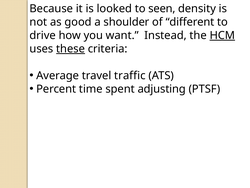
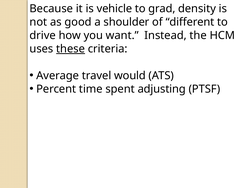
looked: looked -> vehicle (114, 9)
seen: seen -> grad (162, 9)
HCM underline: present -> none (222, 35)
traffic: traffic -> would (130, 75)
